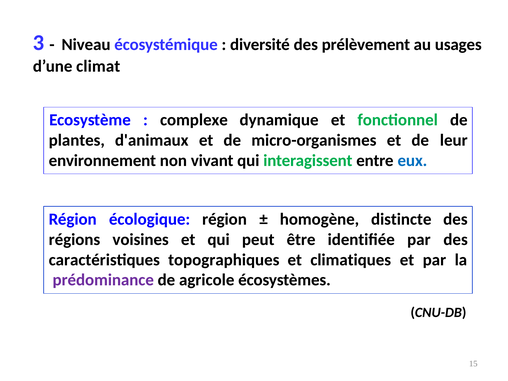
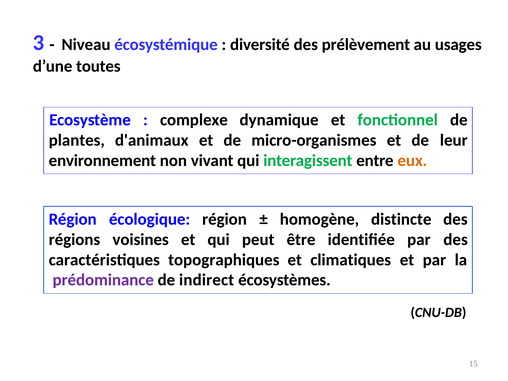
climat: climat -> toutes (98, 66)
eux colour: blue -> orange (412, 161)
agricole: agricole -> indirect (207, 280)
